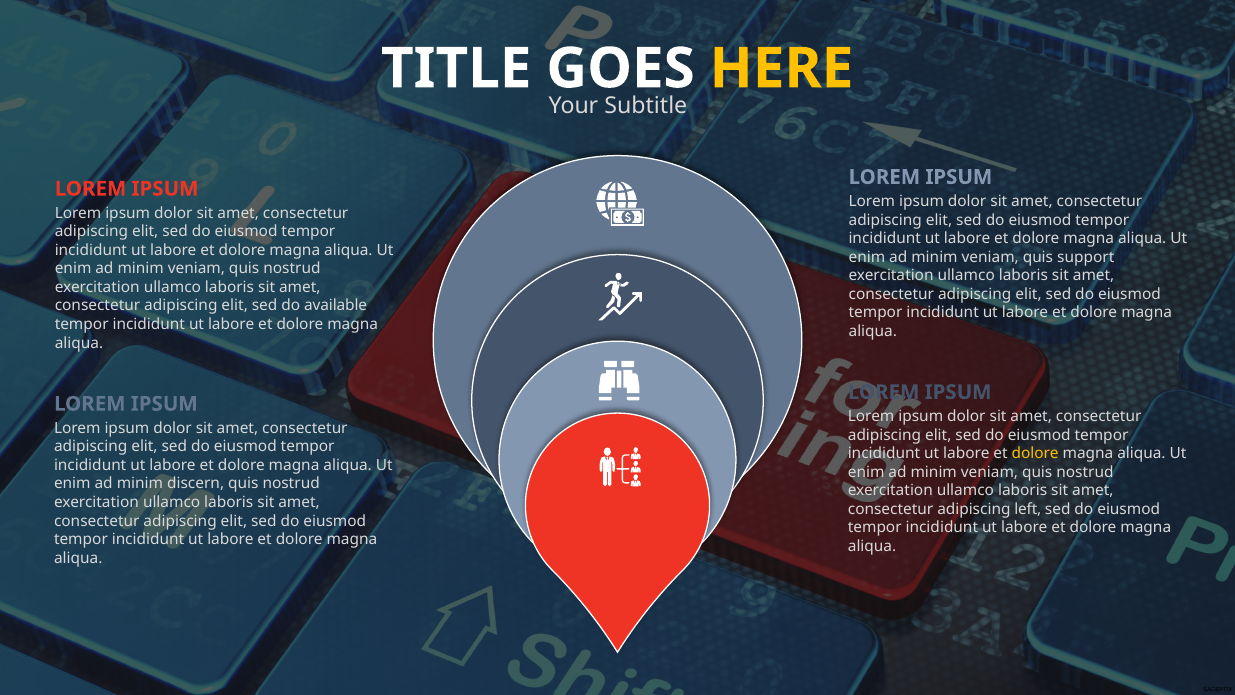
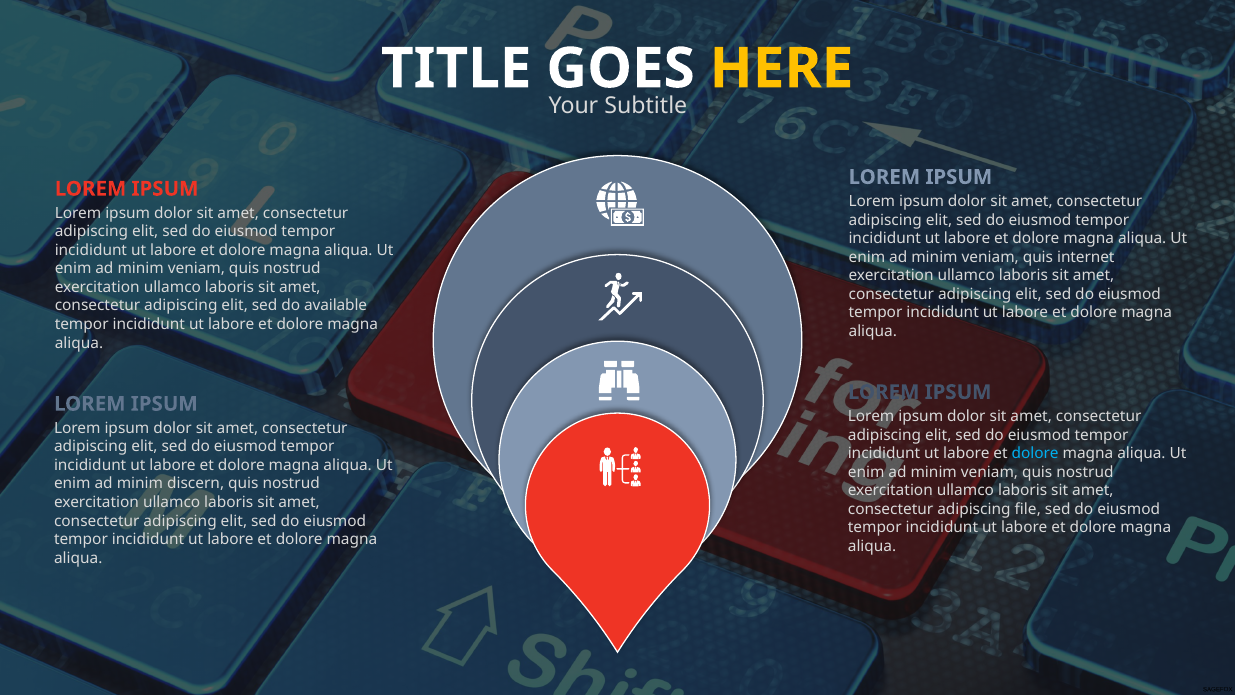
support: support -> internet (1086, 257)
dolore colour: yellow -> light blue (1035, 453)
left: left -> file (1028, 509)
